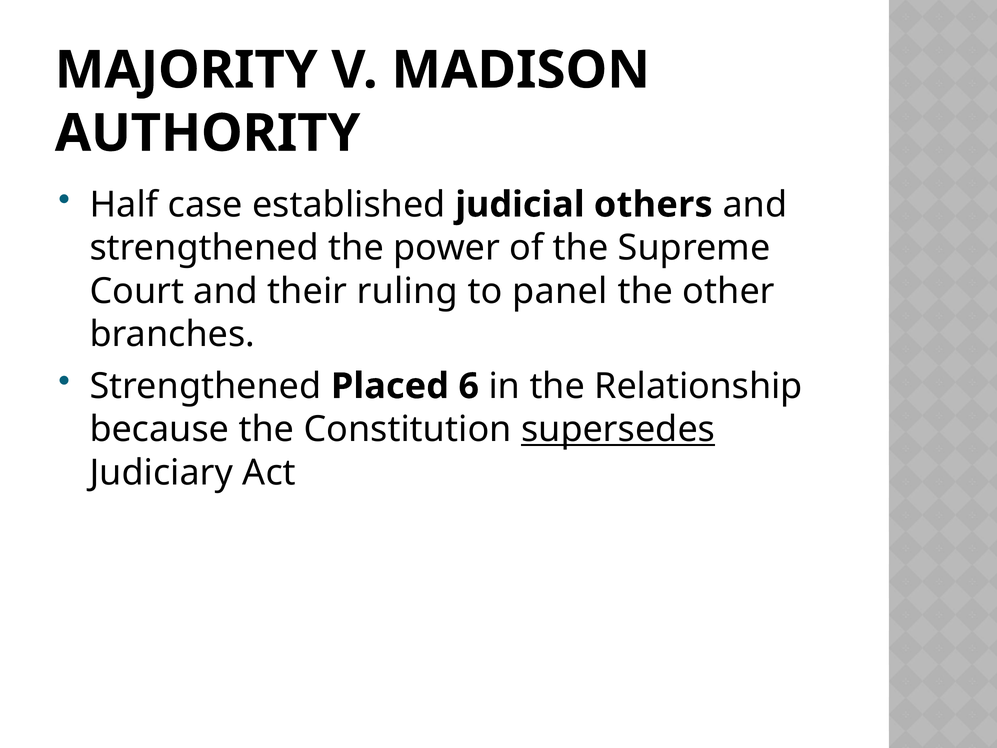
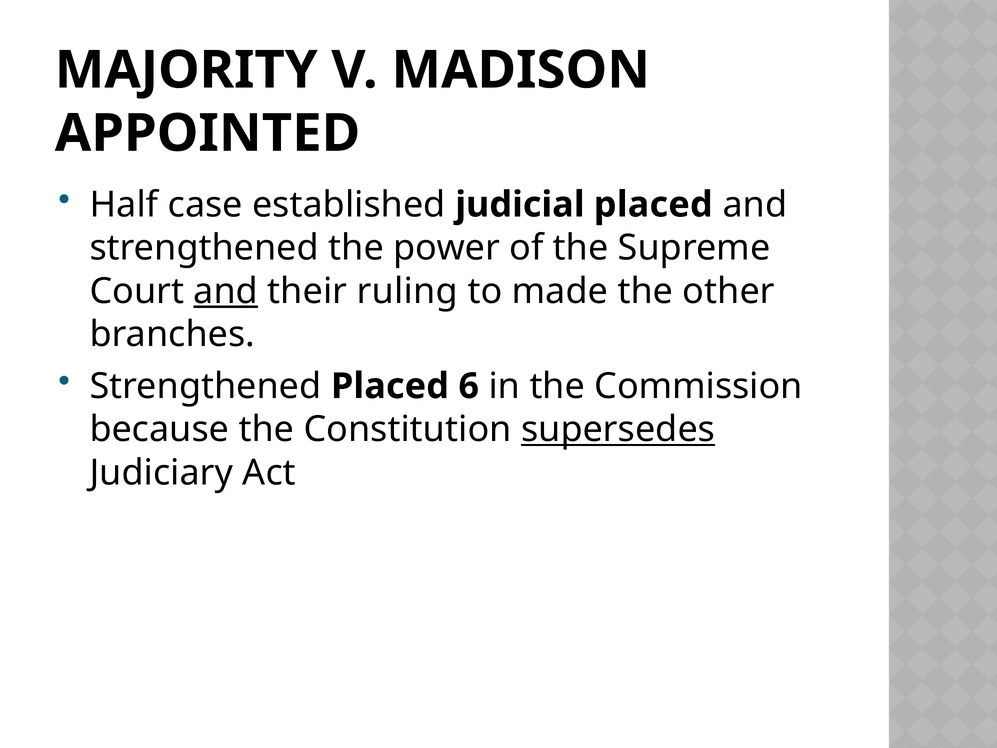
AUTHORITY: AUTHORITY -> APPOINTED (208, 133)
judicial others: others -> placed (653, 205)
and underline: none -> present (226, 291)
panel: panel -> made (560, 291)
Relationship: Relationship -> Commission (698, 386)
